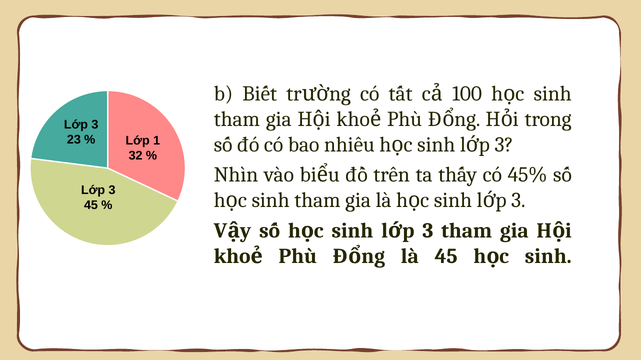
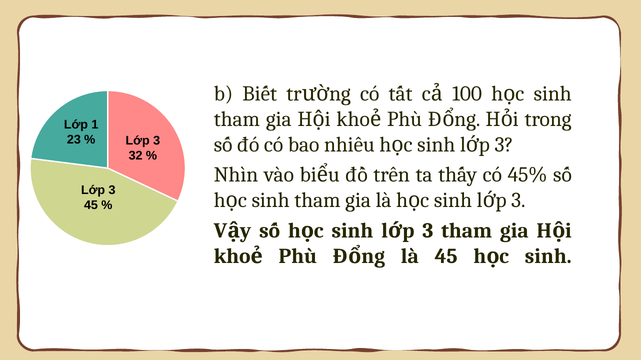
3: 3 -> 1 (95, 125)
1: 1 -> 3 (157, 141)
